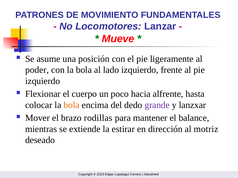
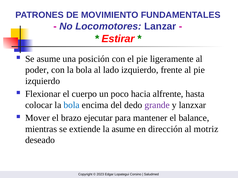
Mueve: Mueve -> Estirar (118, 39)
bola colour: orange -> blue (72, 105)
rodillas: rodillas -> ejecutar (98, 118)
la estirar: estirar -> asume (123, 129)
